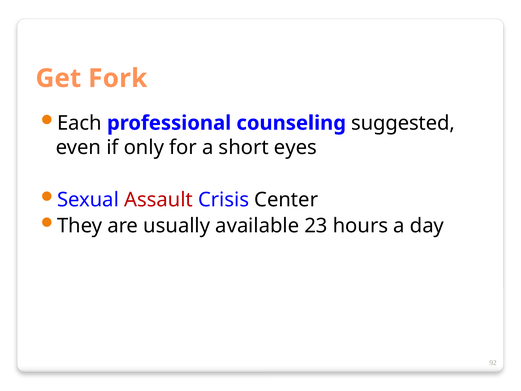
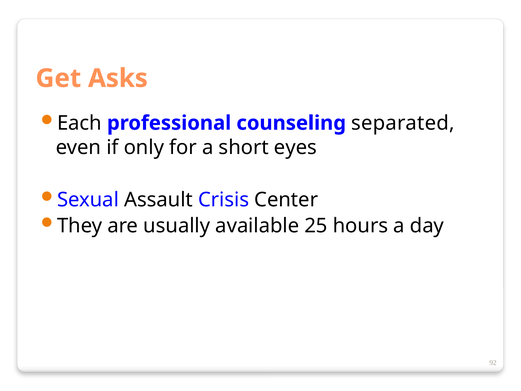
Fork: Fork -> Asks (118, 78)
suggested: suggested -> separated (403, 123)
Assault colour: red -> black (159, 200)
23: 23 -> 25 (316, 226)
